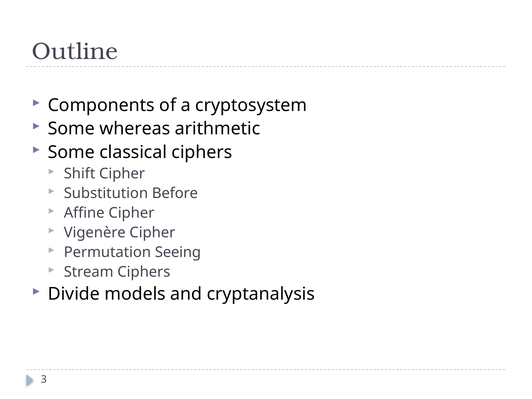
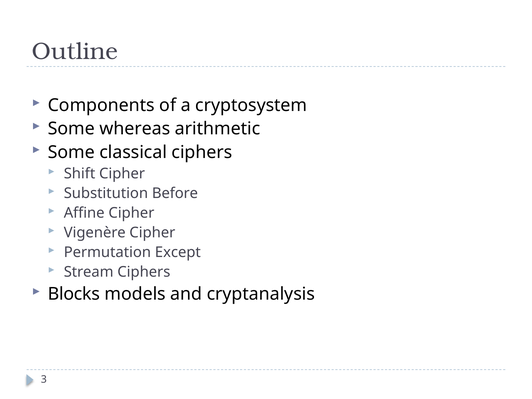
Seeing: Seeing -> Except (178, 252)
Divide: Divide -> Blocks (74, 294)
